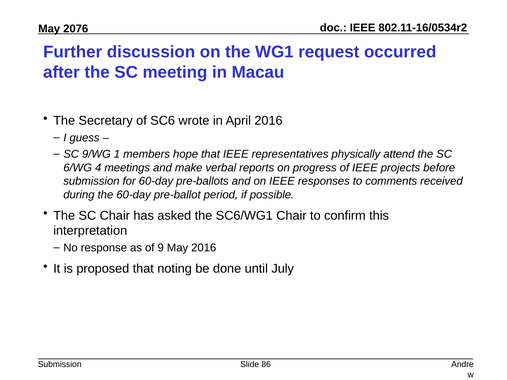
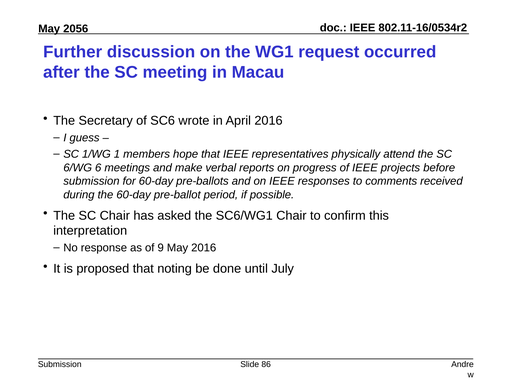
2076: 2076 -> 2056 (76, 29)
9/WG: 9/WG -> 1/WG (96, 154)
4: 4 -> 6 (98, 168)
